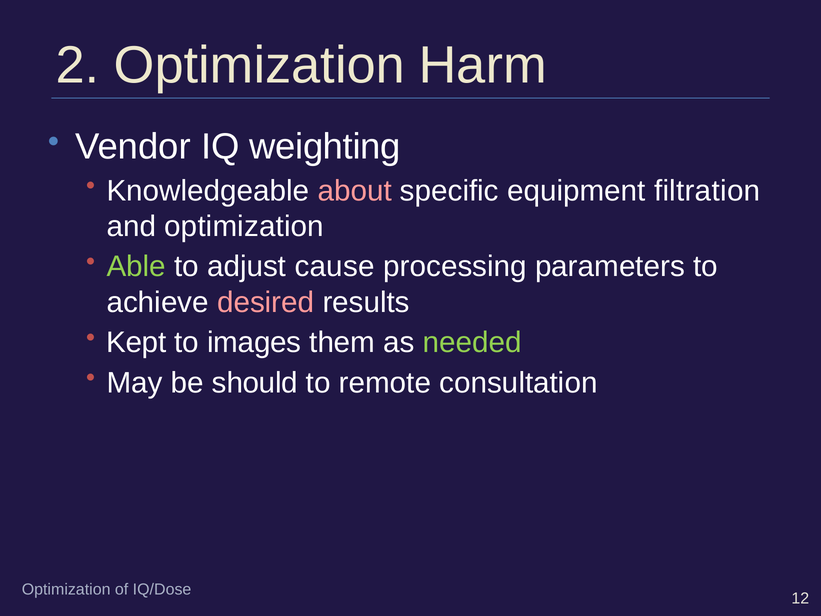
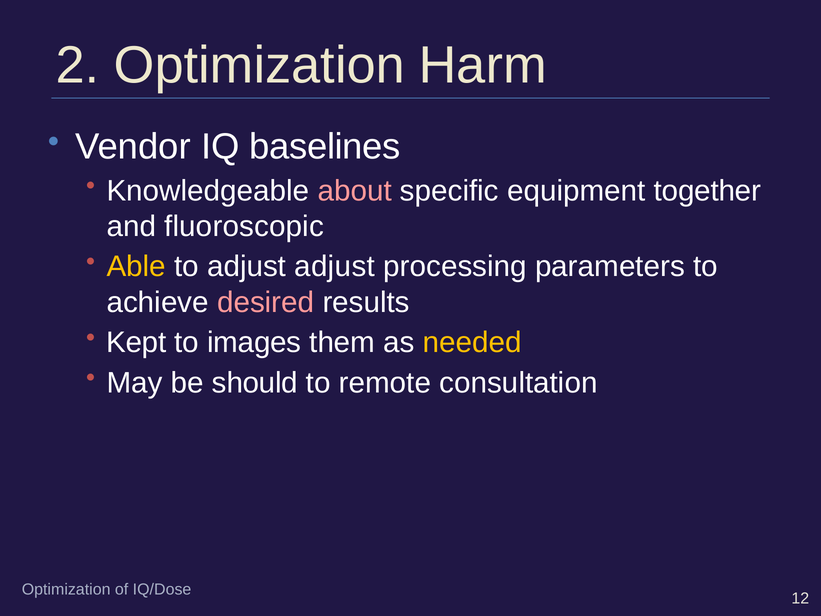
weighting: weighting -> baselines (325, 147)
filtration: filtration -> together (707, 191)
and optimization: optimization -> fluoroscopic (244, 226)
Able colour: light green -> yellow (136, 267)
adjust cause: cause -> adjust (335, 267)
needed colour: light green -> yellow (472, 342)
